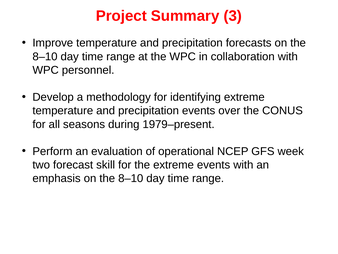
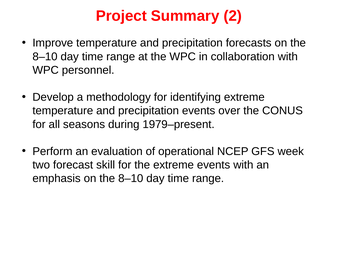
3: 3 -> 2 (233, 16)
